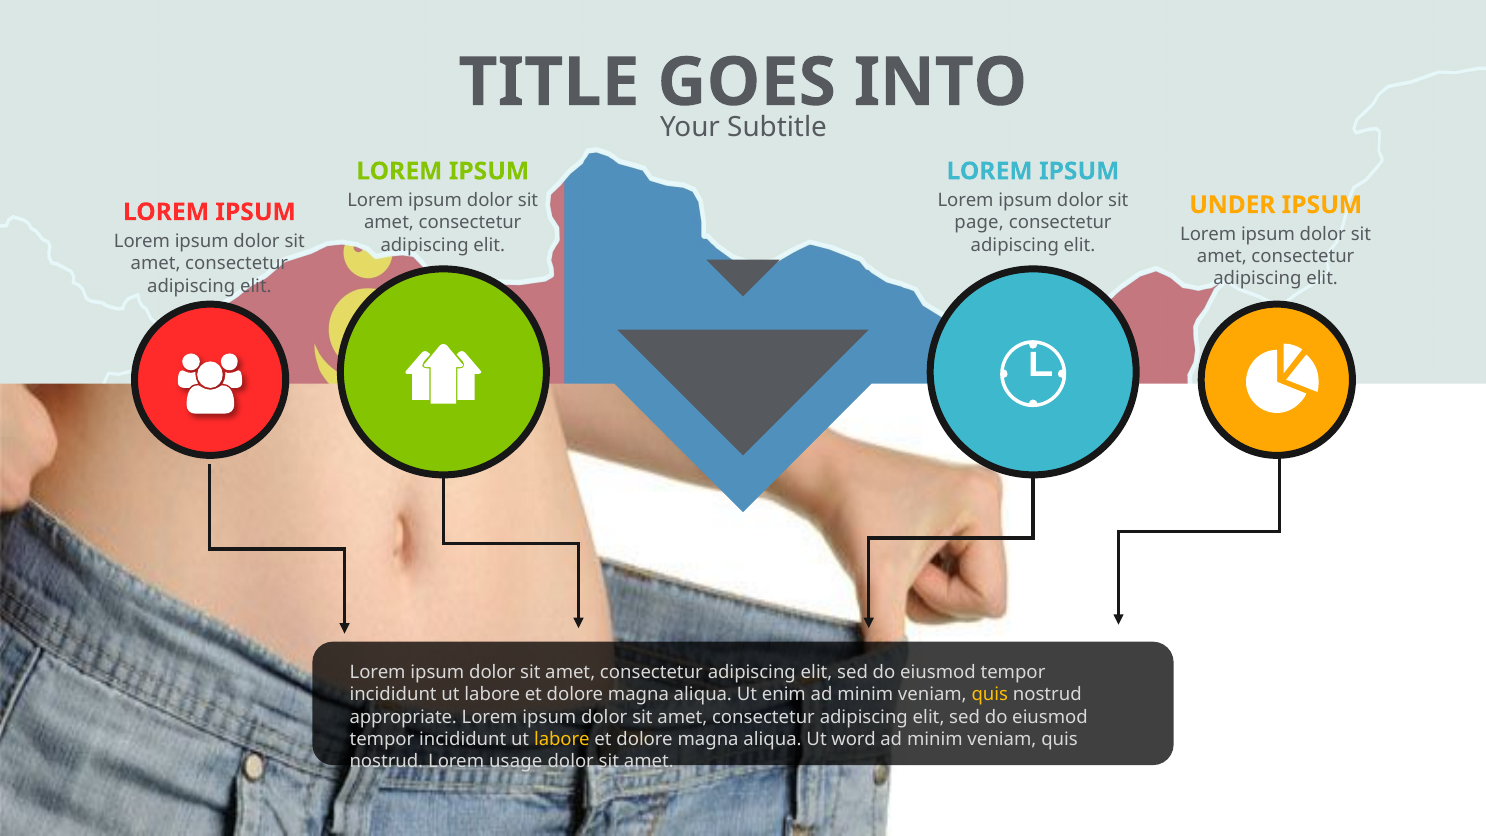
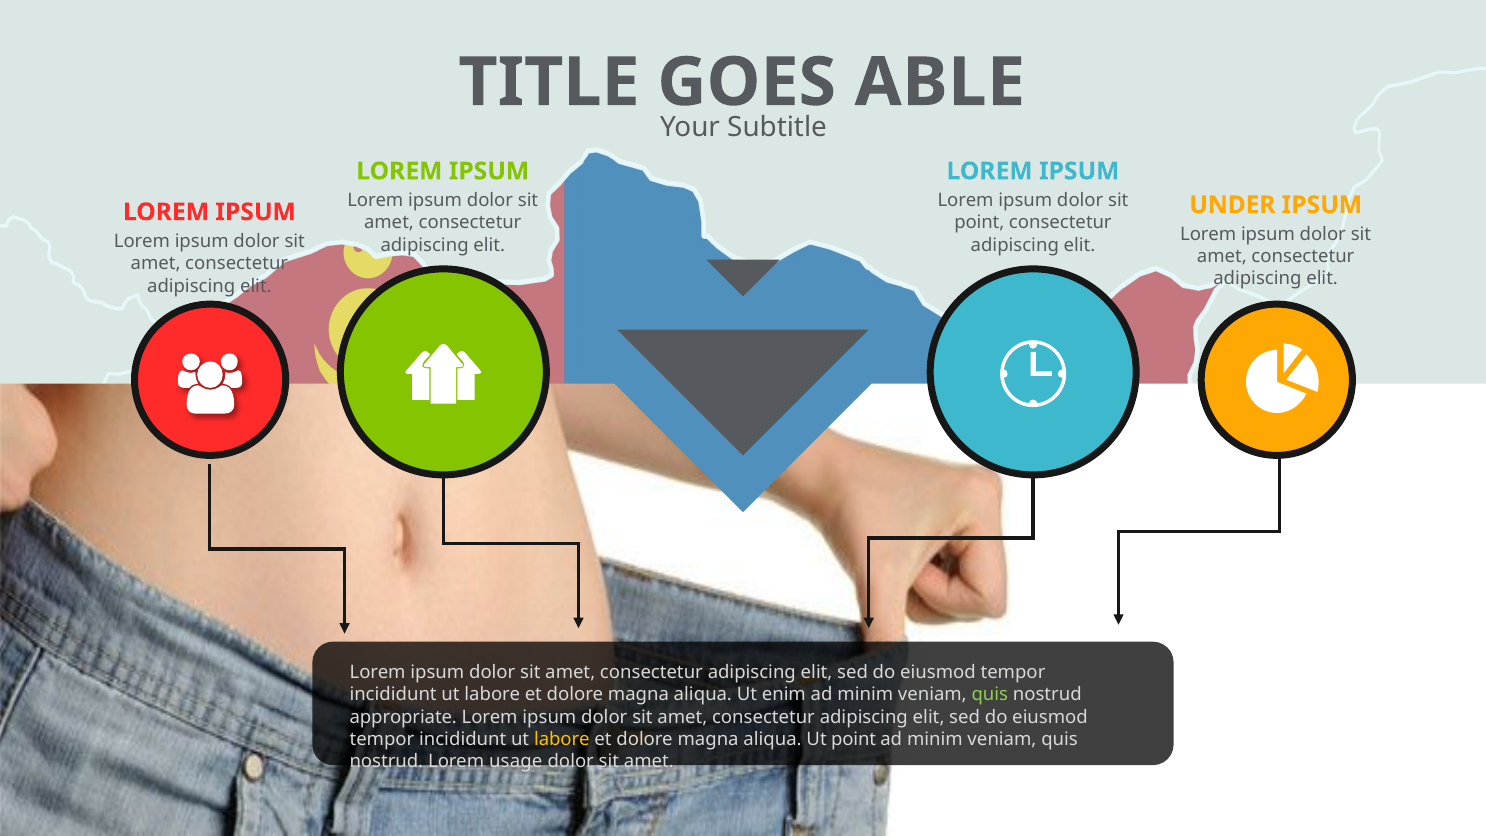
INTO: INTO -> ABLE (940, 83)
page: page -> point (979, 223)
quis colour: yellow -> light green (990, 695)
Ut word: word -> point (854, 739)
